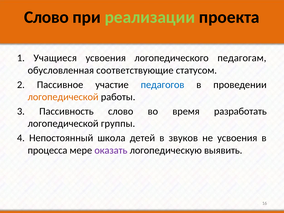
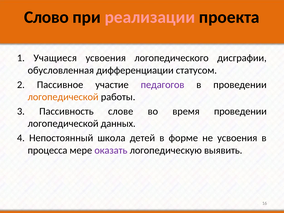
реализации colour: light green -> pink (150, 17)
педагогам: педагогам -> дисграфии (242, 58)
соответствующие: соответствующие -> дифференциации (135, 70)
педагогов colour: blue -> purple (163, 85)
Пассивность слово: слово -> слове (121, 111)
время разработать: разработать -> проведении (240, 111)
группы: группы -> данных (118, 124)
звуков: звуков -> форме (183, 138)
